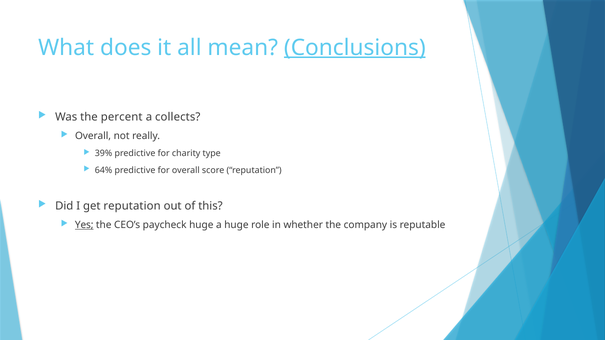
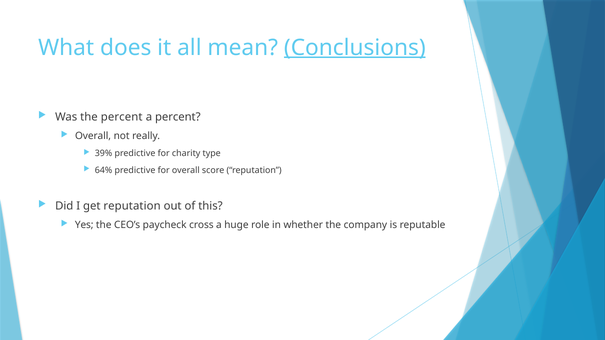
a collects: collects -> percent (178, 117)
Yes underline: present -> none (84, 225)
paycheck huge: huge -> cross (201, 225)
